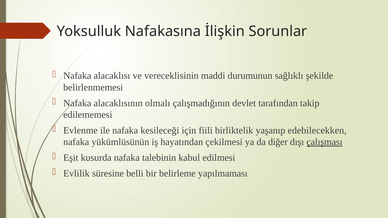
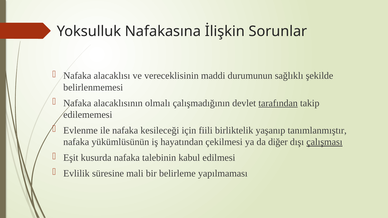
tarafından underline: none -> present (278, 103)
edebilecekken: edebilecekken -> tanımlanmıştır (317, 131)
belli: belli -> mali (135, 174)
